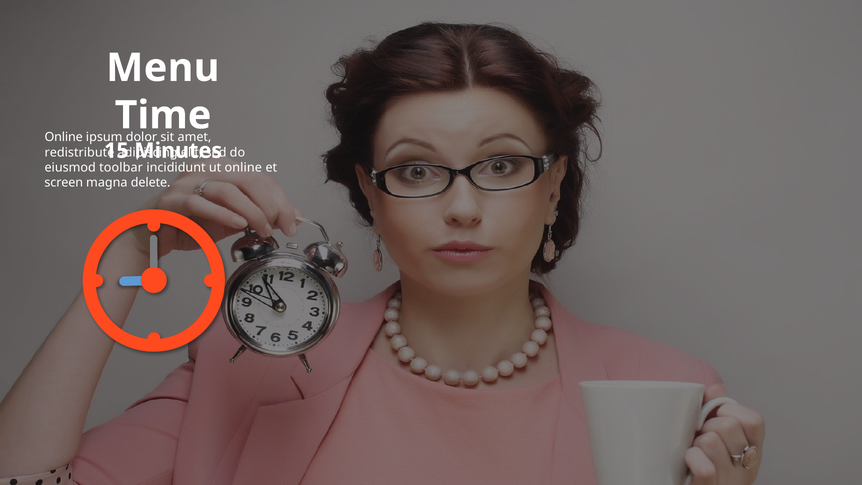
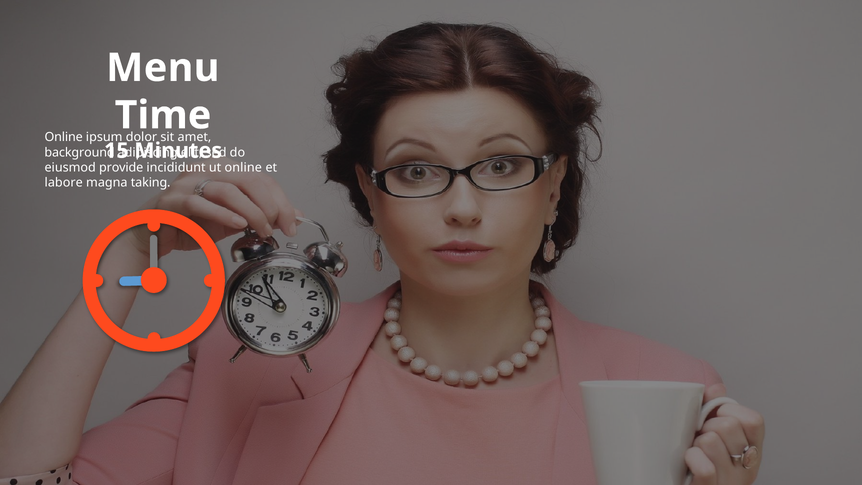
redistribute: redistribute -> background (80, 152)
toolbar: toolbar -> provide (121, 167)
screen: screen -> labore (64, 183)
delete: delete -> taking (151, 183)
